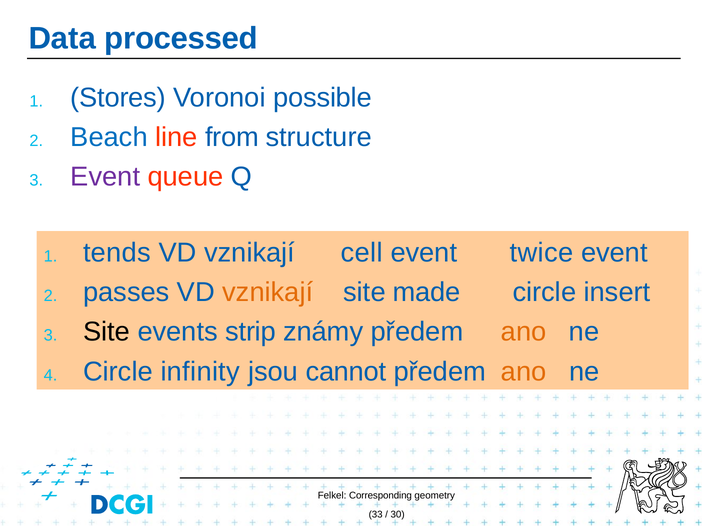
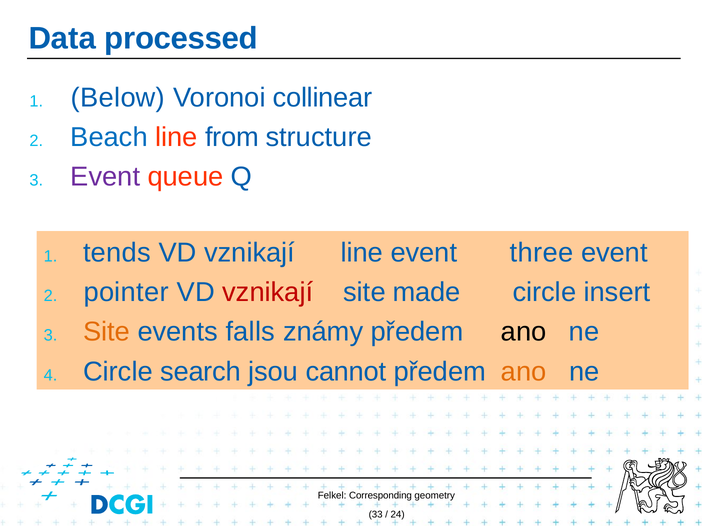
Stores: Stores -> Below (118, 98)
possible: possible -> collinear (323, 98)
vznikají cell: cell -> line (362, 253)
twice: twice -> three (542, 253)
passes: passes -> pointer (126, 293)
vznikají colour: orange -> red (268, 293)
Site colour: black -> orange (107, 332)
strip: strip -> falls (250, 332)
ano colour: orange -> black (524, 332)
infinity: infinity -> search (201, 372)
30: 30 -> 24 (398, 515)
